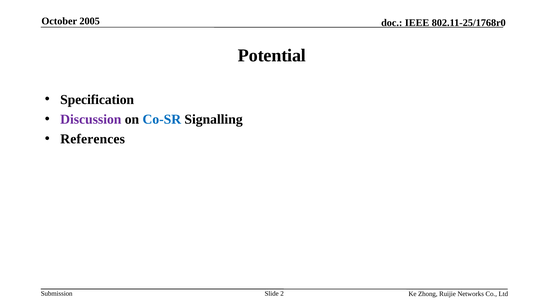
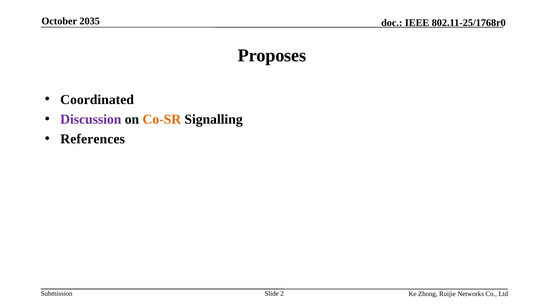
2005: 2005 -> 2035 (90, 21)
Potential: Potential -> Proposes (272, 56)
Specification: Specification -> Coordinated (97, 100)
Co-SR colour: blue -> orange (162, 119)
